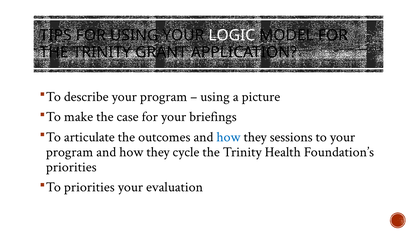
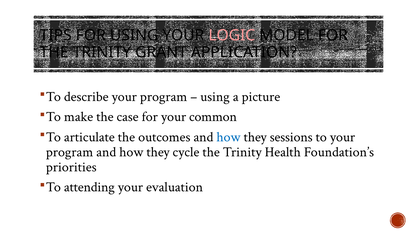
LOGIC colour: white -> pink (232, 36)
briefings: briefings -> common (213, 117)
priorities: priorities -> attending (89, 188)
